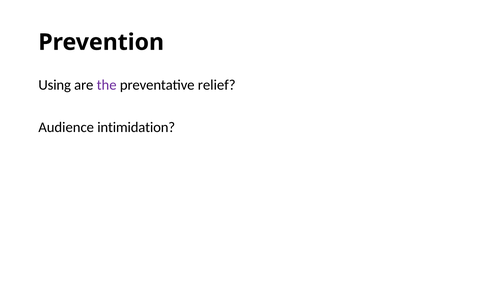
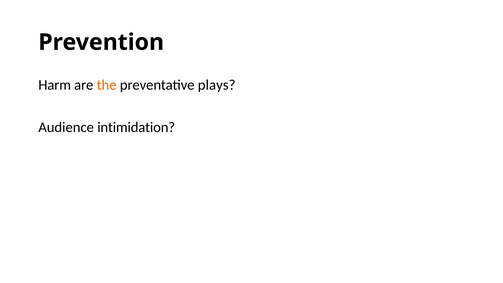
Using: Using -> Harm (55, 85)
the colour: purple -> orange (107, 85)
relief: relief -> plays (217, 85)
